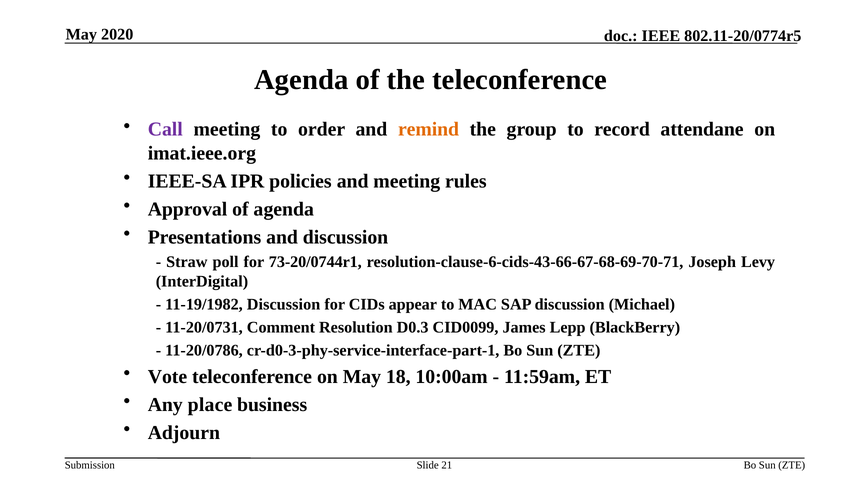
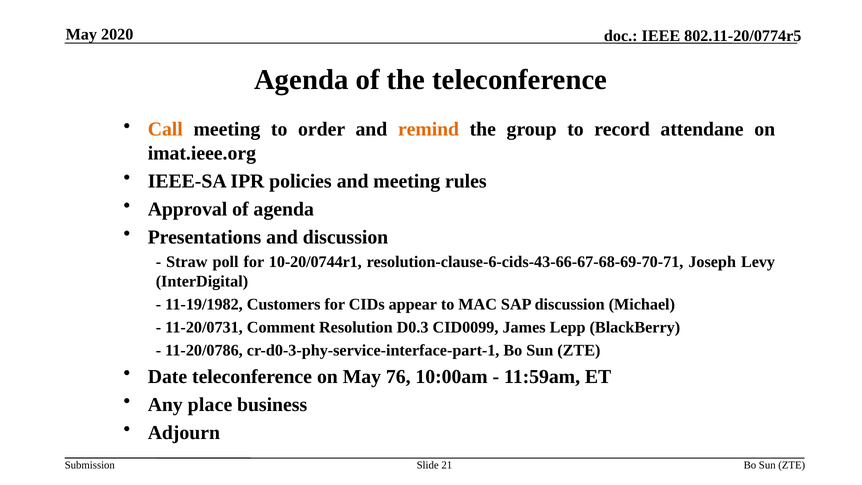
Call colour: purple -> orange (165, 129)
73-20/0744r1: 73-20/0744r1 -> 10-20/0744r1 (315, 262)
11-19/1982 Discussion: Discussion -> Customers (284, 304)
Vote: Vote -> Date (167, 376)
18: 18 -> 76 (398, 376)
